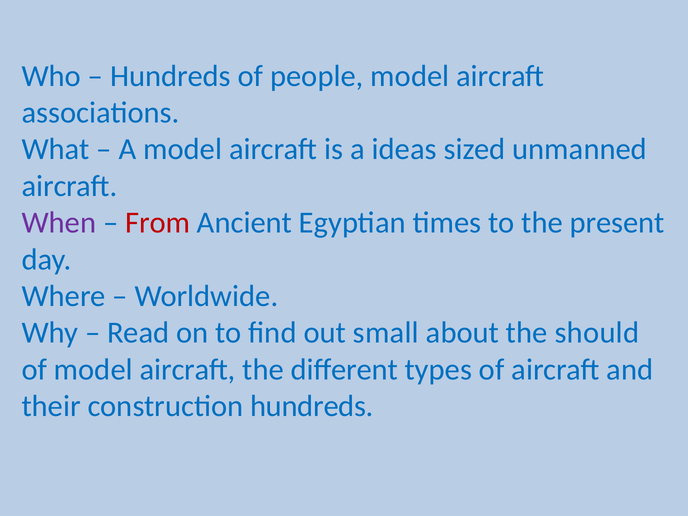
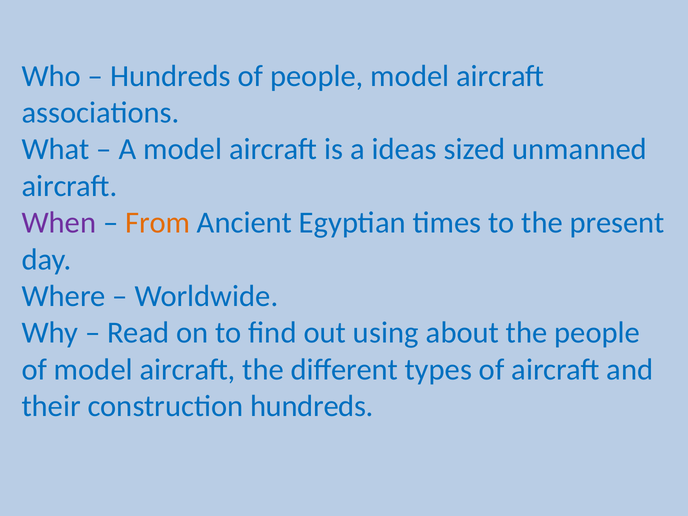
From colour: red -> orange (158, 223)
small: small -> using (386, 333)
the should: should -> people (597, 333)
